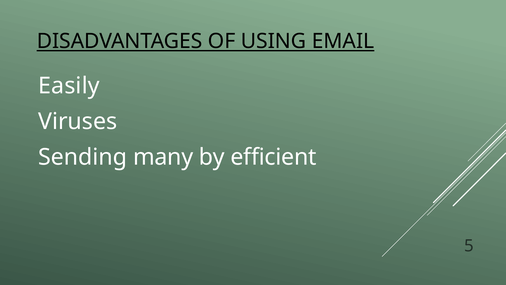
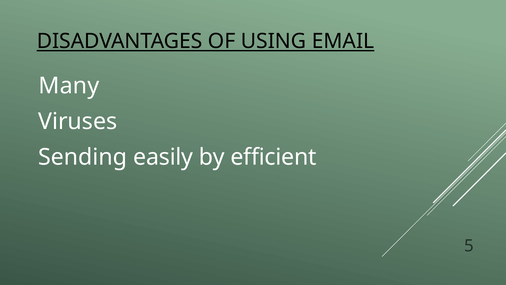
Easily: Easily -> Many (69, 86)
many: many -> easily (163, 157)
